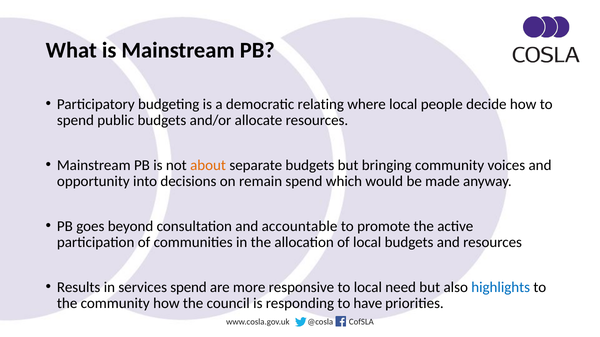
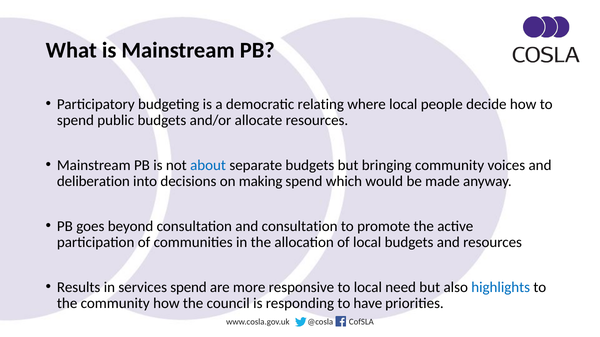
about colour: orange -> blue (208, 165)
opportunity: opportunity -> deliberation (93, 182)
remain: remain -> making (261, 182)
and accountable: accountable -> consultation (300, 226)
